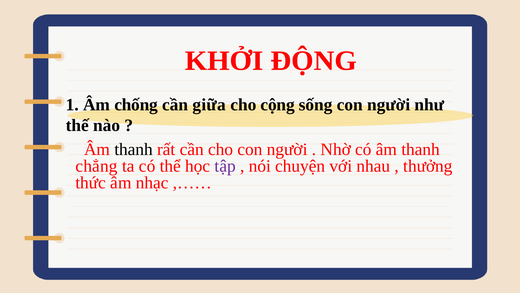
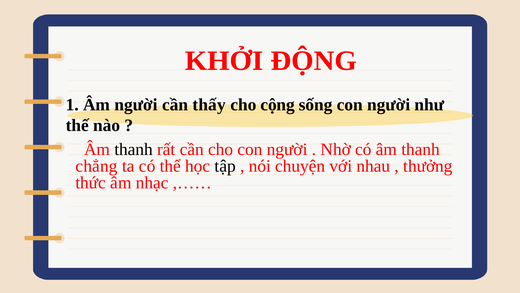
Âm chống: chống -> người (136, 105)
giữa: giữa -> thấy (209, 105)
tập colour: purple -> black (225, 166)
